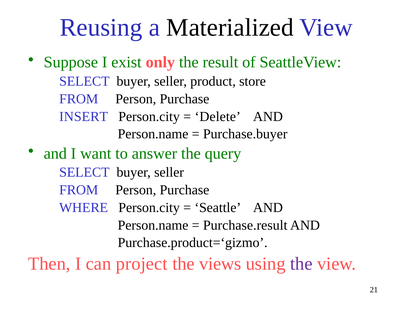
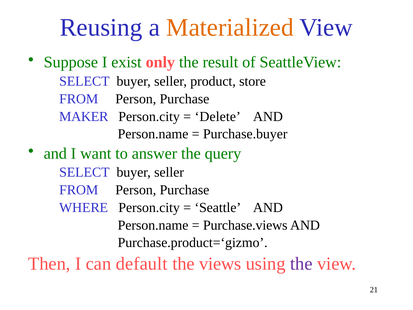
Materialized colour: black -> orange (230, 28)
INSERT: INSERT -> MAKER (84, 116)
Purchase.result: Purchase.result -> Purchase.views (245, 225)
project: project -> default (142, 264)
